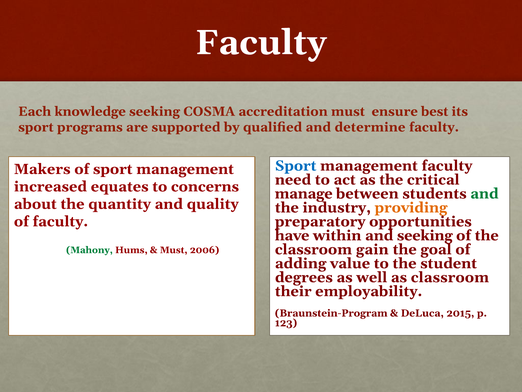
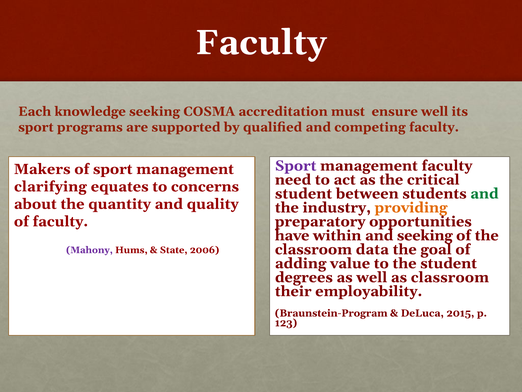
ensure best: best -> well (435, 111)
determine: determine -> competing (370, 127)
Sport colour: blue -> purple (296, 166)
increased: increased -> clarifying (50, 186)
manage: manage -> student (304, 193)
gain: gain -> data (372, 249)
Mahony colour: green -> purple (89, 250)
Must: Must -> State (174, 250)
